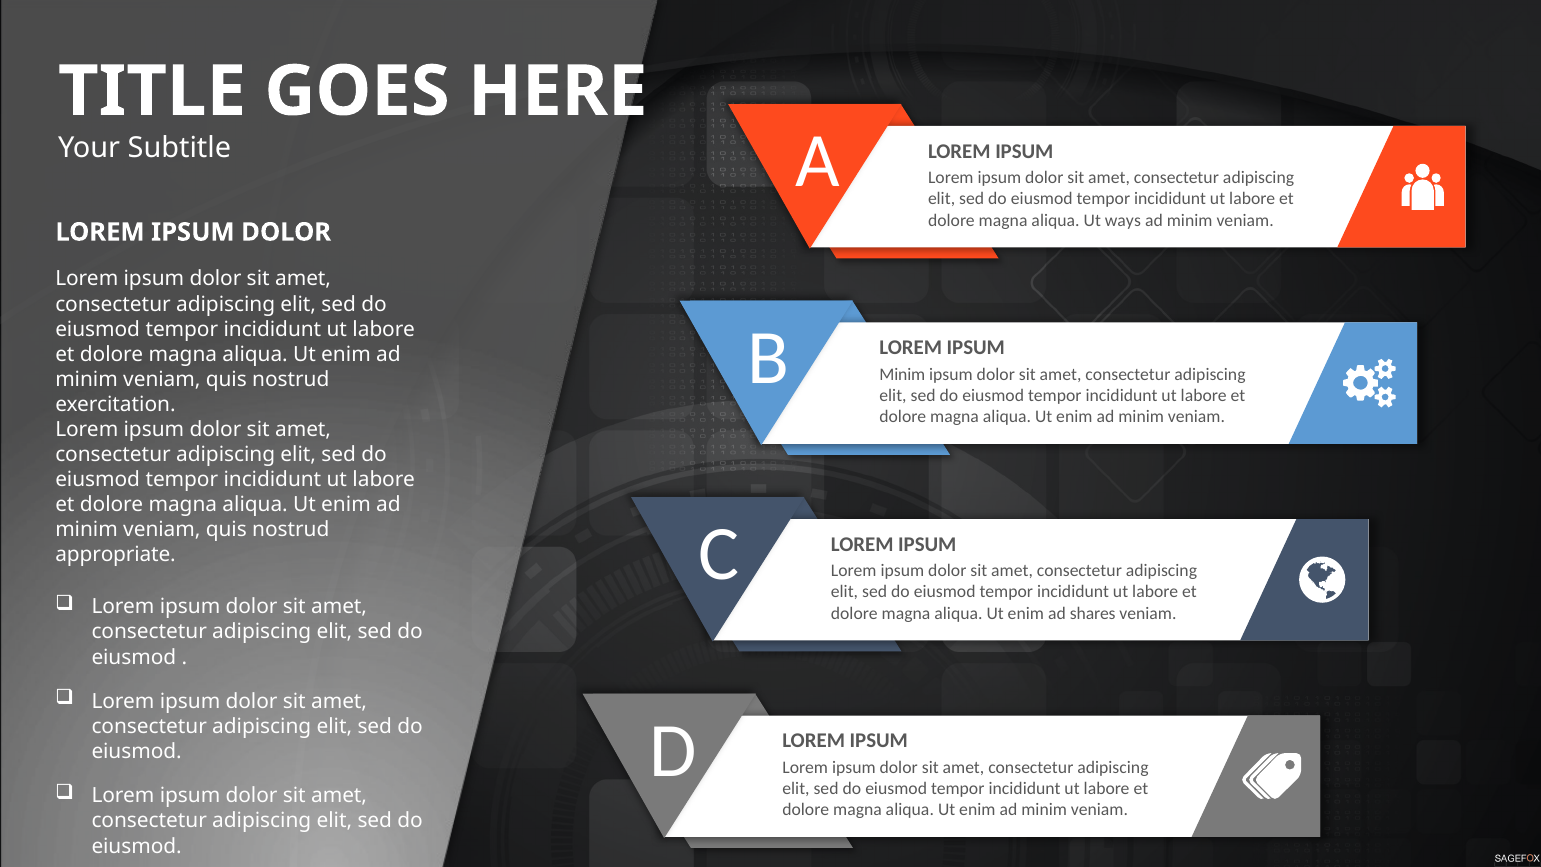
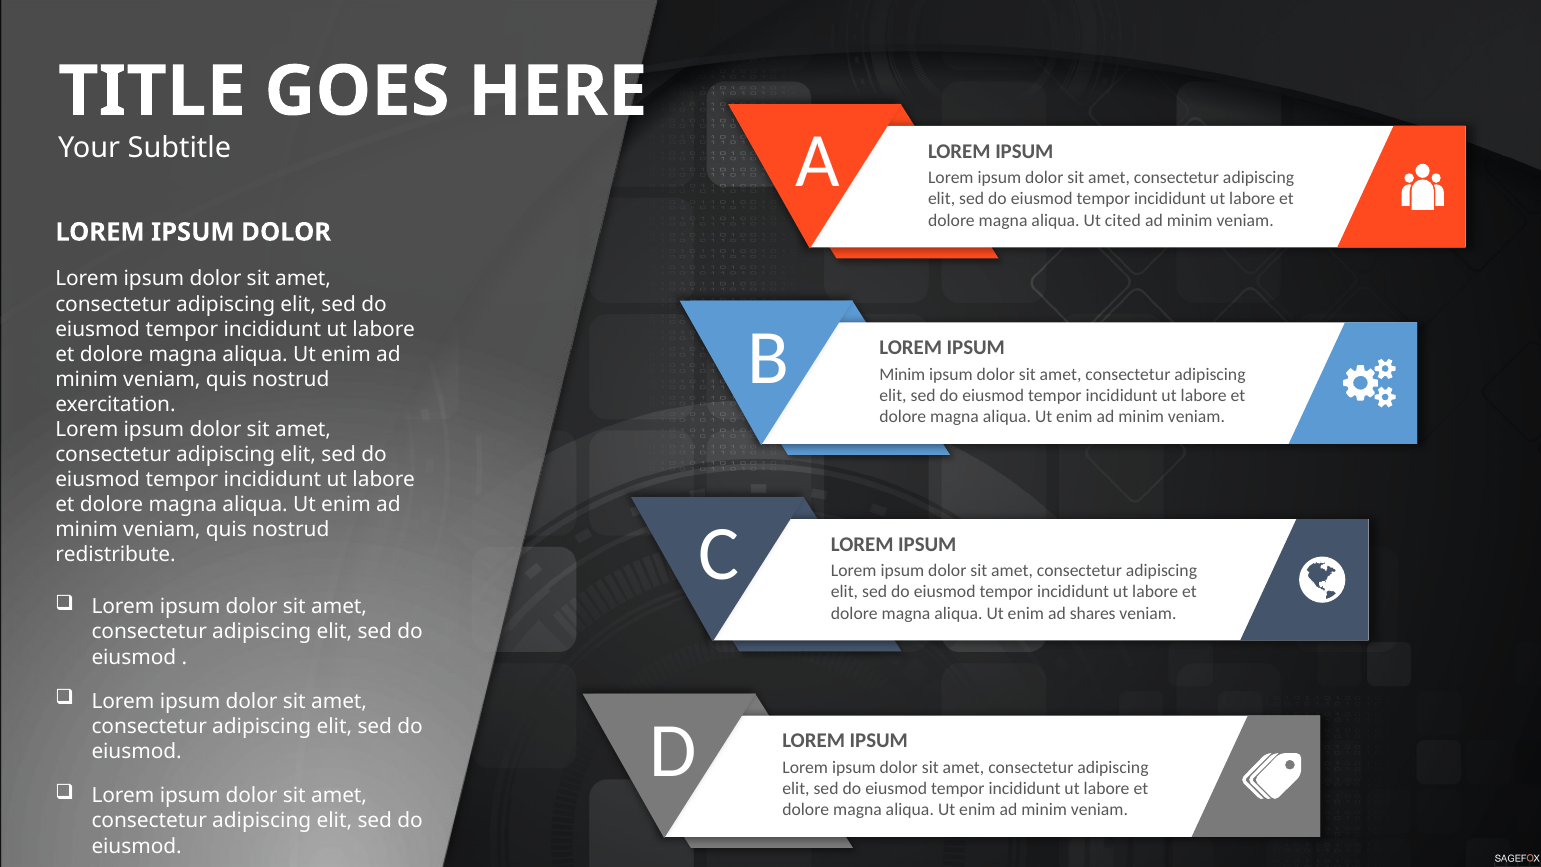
ways: ways -> cited (1123, 220)
appropriate: appropriate -> redistribute (116, 555)
